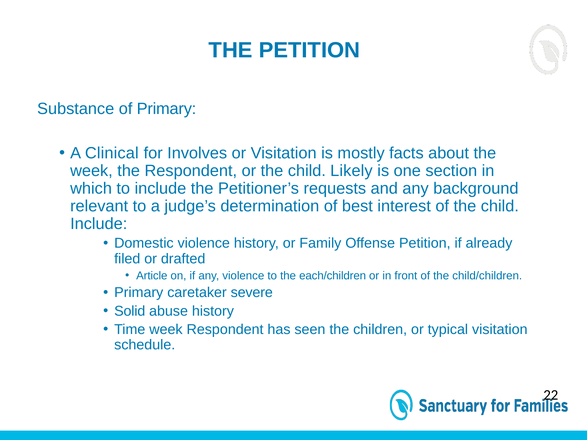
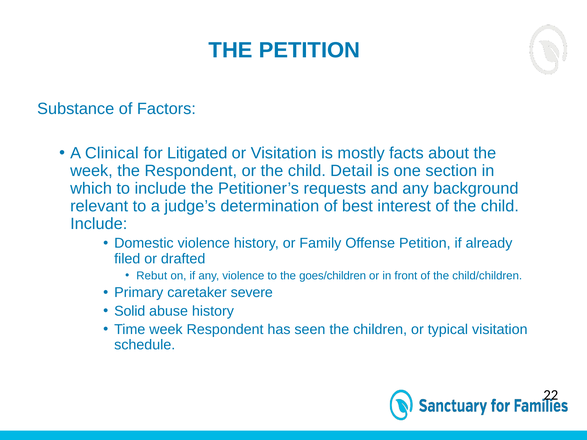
of Primary: Primary -> Factors (166, 109)
Involves: Involves -> Litigated (197, 153)
Likely: Likely -> Detail (351, 171)
Article: Article -> Rebut (152, 276)
each/children: each/children -> goes/children (333, 276)
